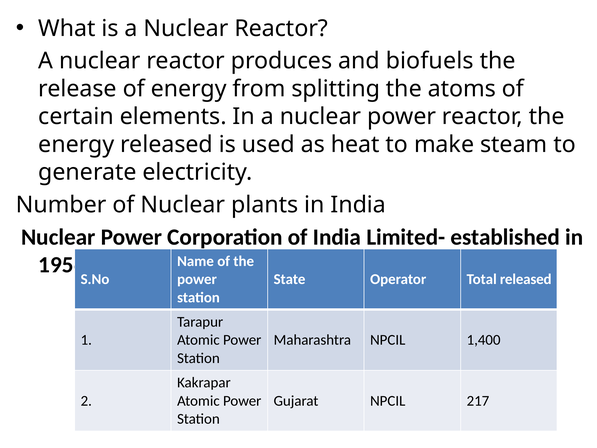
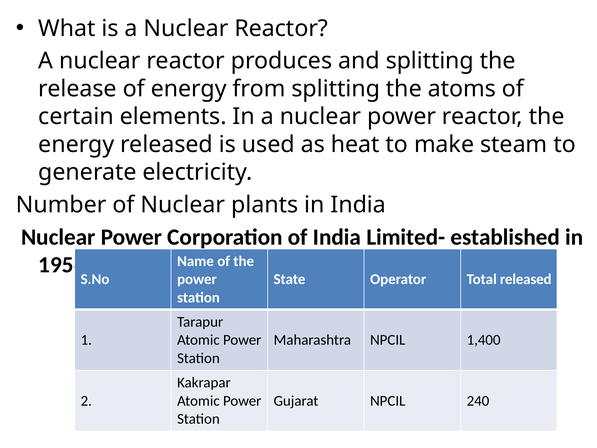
and biofuels: biofuels -> splitting (430, 61)
217: 217 -> 240 (478, 401)
